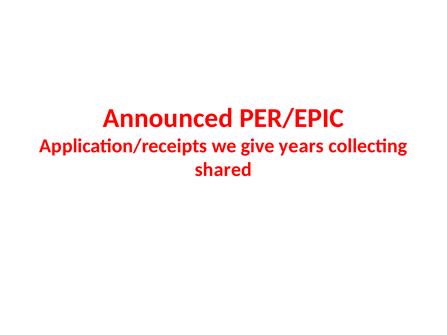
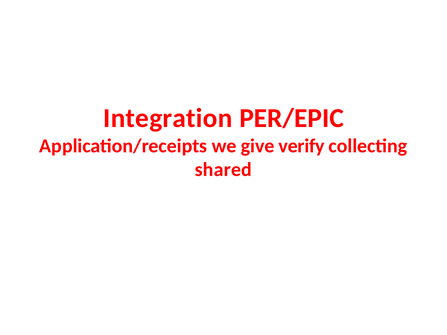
Announced: Announced -> Integration (168, 118)
years: years -> verify (302, 146)
